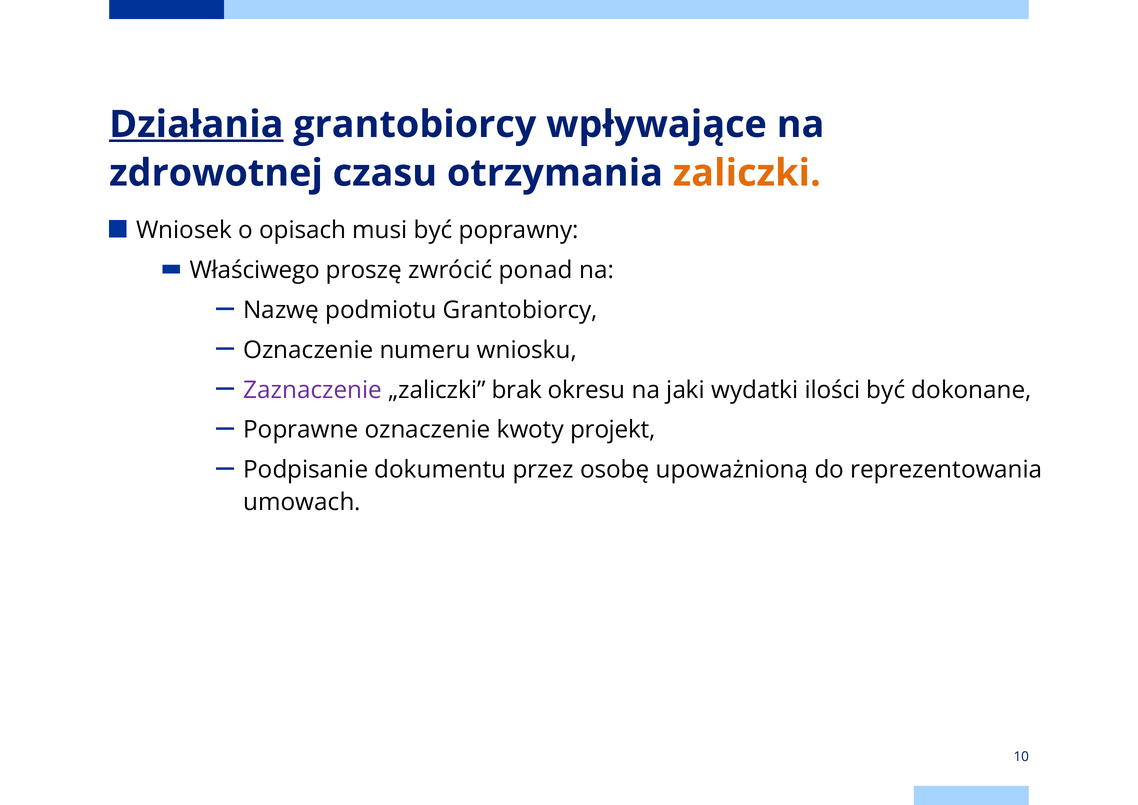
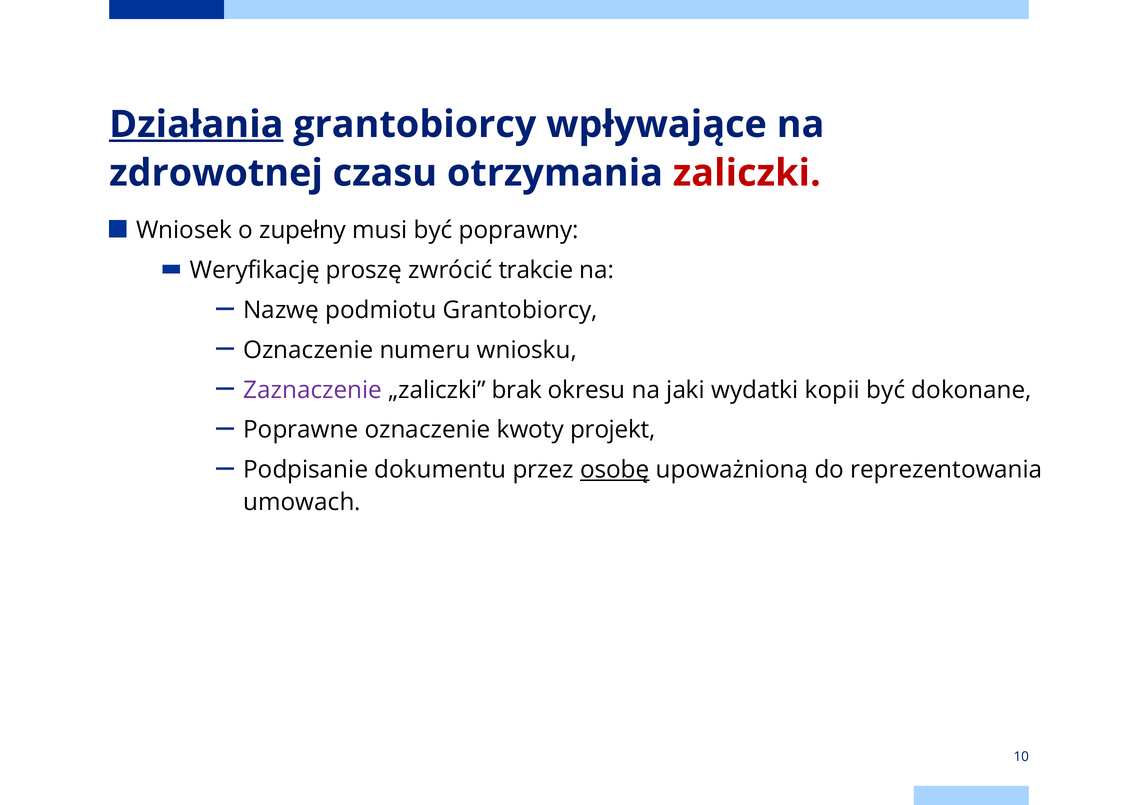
zaliczki colour: orange -> red (747, 173)
opisach: opisach -> zupełny (303, 230)
Właściwego: Właściwego -> Weryfikację (255, 270)
ponad: ponad -> trakcie (536, 270)
ilości: ilości -> kopii (832, 390)
osobę underline: none -> present (615, 470)
